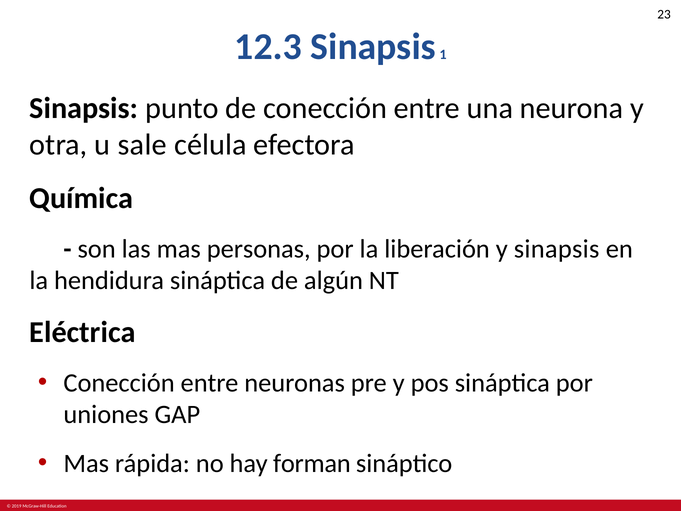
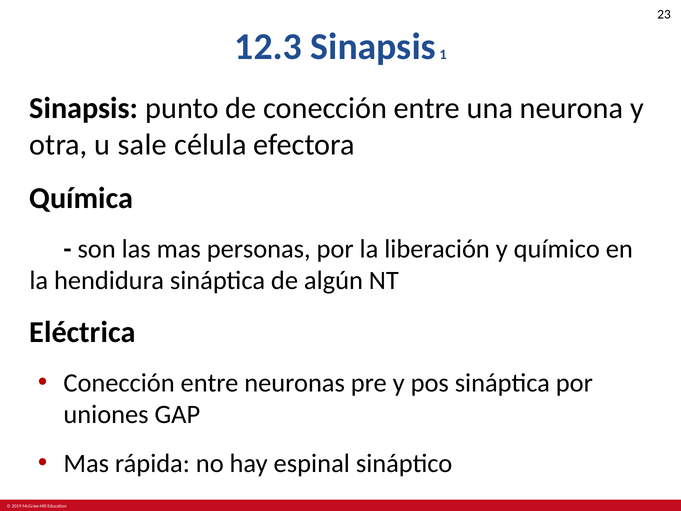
y sinapsis: sinapsis -> químico (557, 249)
forman: forman -> espinal (312, 463)
